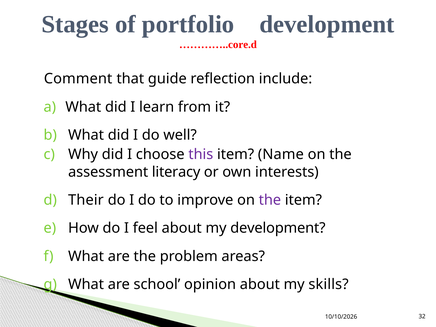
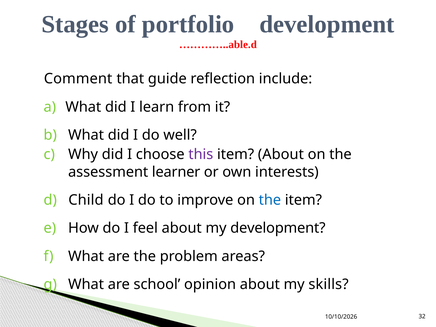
…………..core.d: …………..core.d -> …………..able.d (218, 45)
item Name: Name -> About (281, 154)
literacy: literacy -> learner (176, 172)
Their: Their -> Child (86, 200)
the colour: purple -> blue (270, 200)
